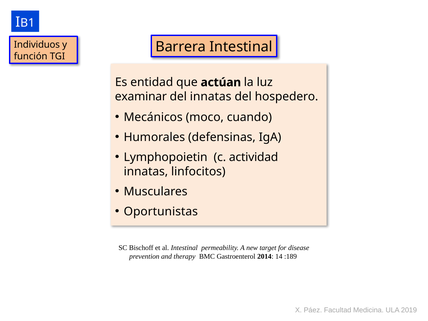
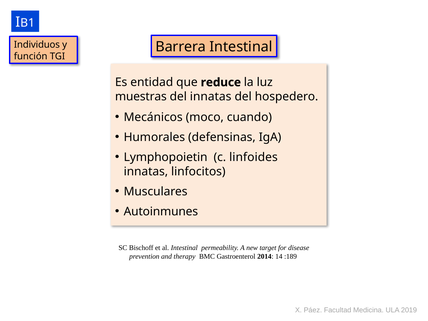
actúan: actúan -> reduce (221, 82)
examinar: examinar -> muestras (141, 97)
actividad: actividad -> linfoides (253, 157)
Oportunistas: Oportunistas -> Autoinmunes (161, 211)
